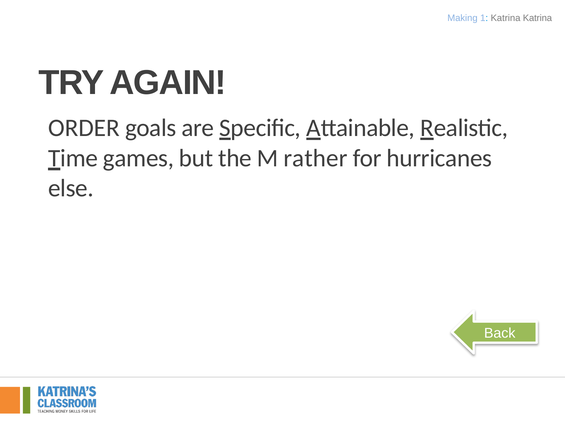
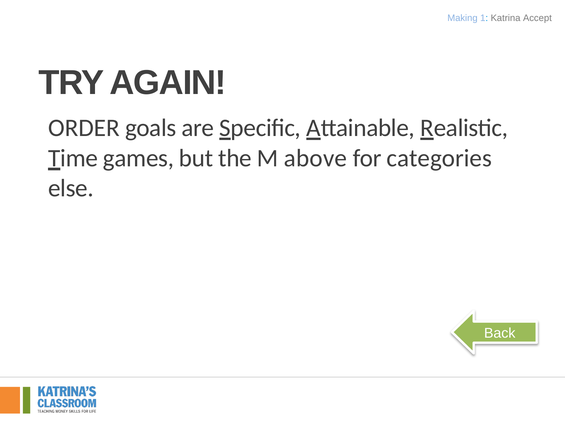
Katrina Katrina: Katrina -> Accept (537, 18)
rather: rather -> above (315, 158)
hurricanes: hurricanes -> categories (439, 158)
